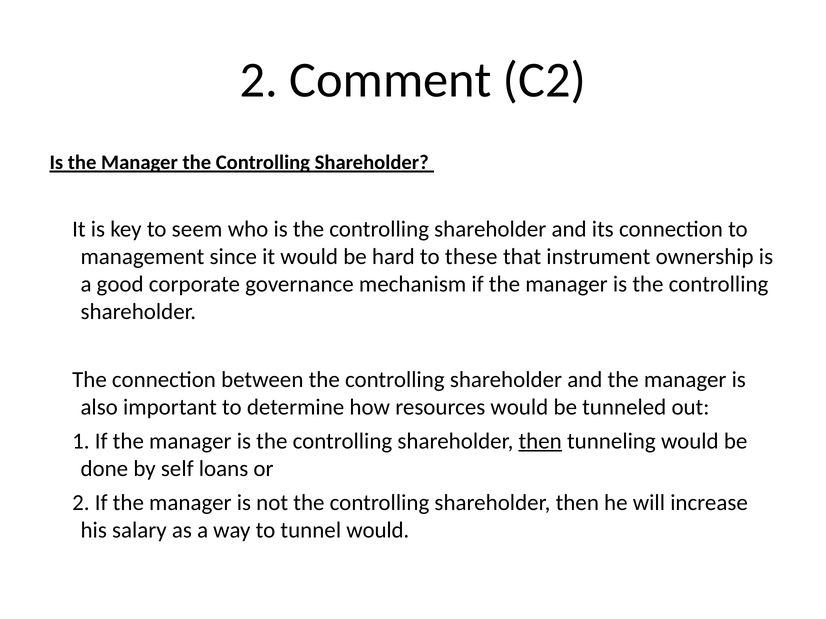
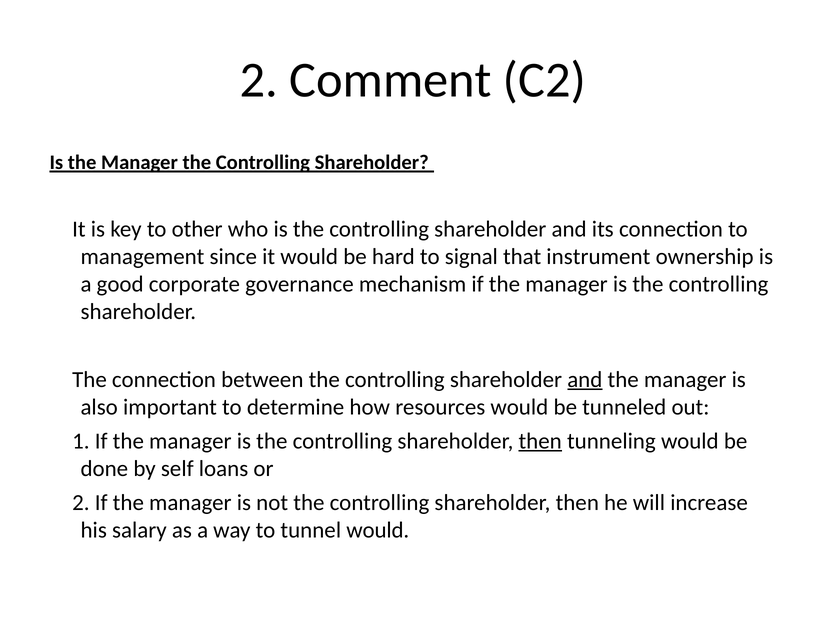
seem: seem -> other (197, 229)
these: these -> signal (471, 257)
and underline: none -> present (585, 380)
